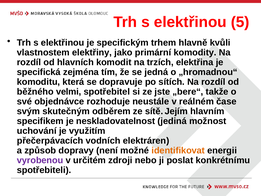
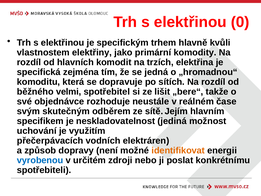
5: 5 -> 0 (240, 22)
jste: jste -> lišit (162, 92)
vyrobenou colour: purple -> blue (40, 160)
